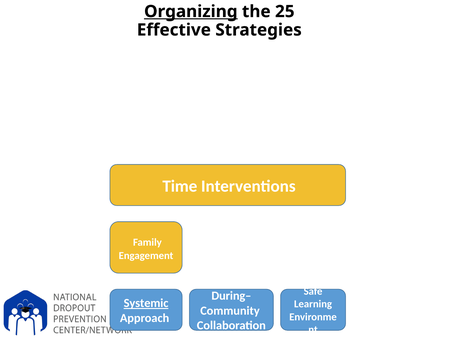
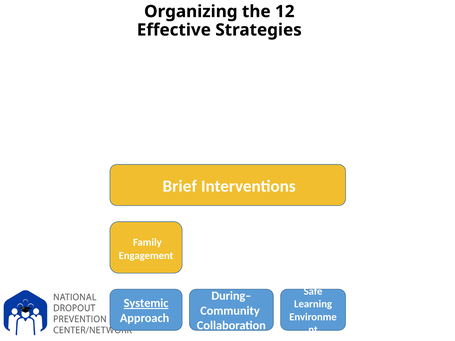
Organizing underline: present -> none (191, 12)
25: 25 -> 12 (285, 12)
Time: Time -> Brief (180, 186)
